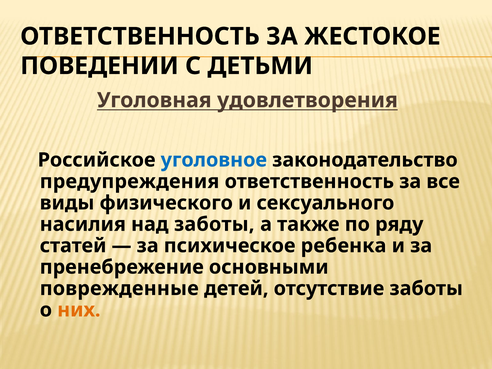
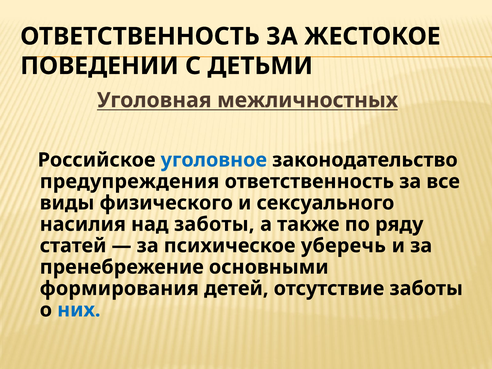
удовлетворения: удовлетворения -> межличностных (308, 100)
ребенка: ребенка -> уберечь (343, 246)
поврежденные: поврежденные -> формирования (119, 289)
них colour: orange -> blue (79, 310)
